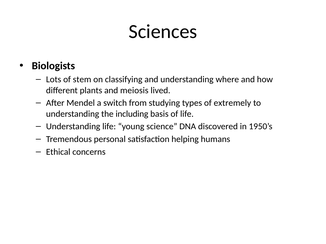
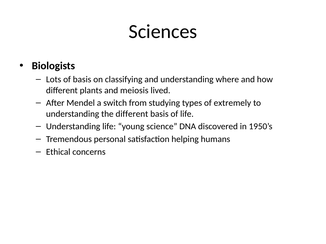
of stem: stem -> basis (82, 80)
the including: including -> different (132, 114)
